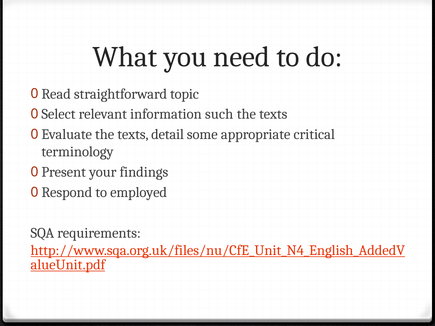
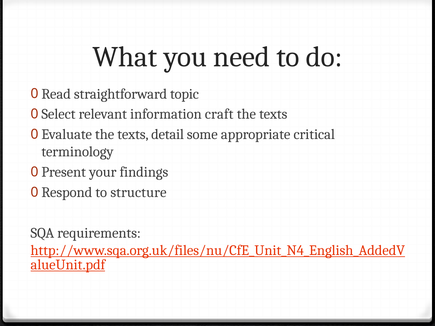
such: such -> craft (219, 114)
employed: employed -> structure (138, 193)
